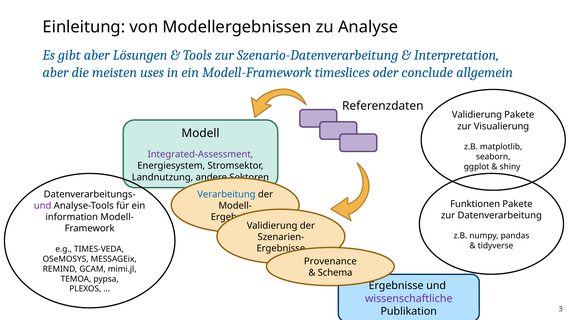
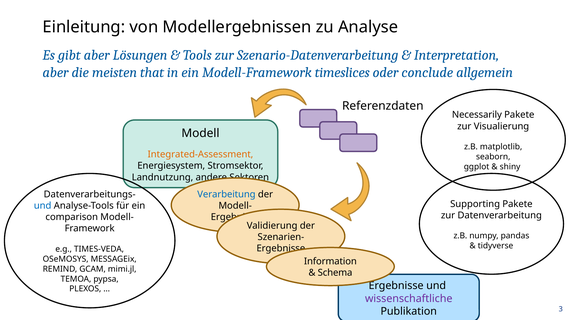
uses: uses -> that (152, 72)
Validierung: Validierung -> Necessarily (477, 115)
Integrated-Assessment colour: purple -> orange (200, 154)
Funktionen: Funktionen -> Supporting (475, 204)
und colour: purple -> blue (43, 206)
information: information -> comparison (72, 217)
Provenance: Provenance -> Information (330, 262)
